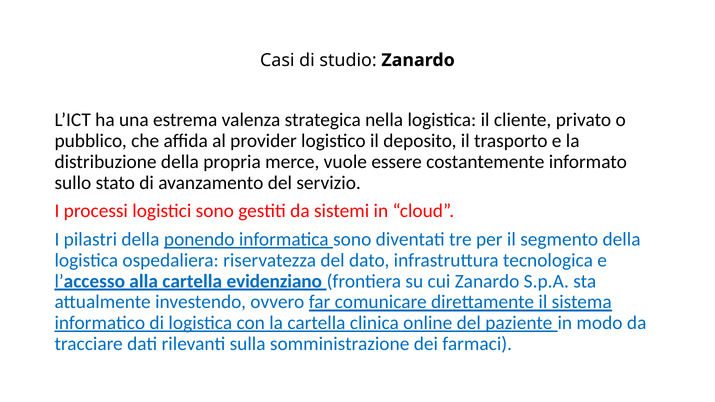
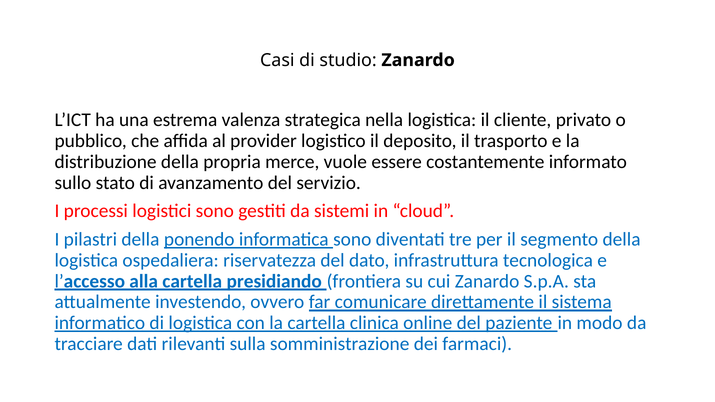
evidenziano: evidenziano -> presidiando (274, 281)
